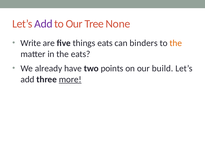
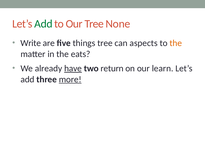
Add colour: purple -> green (43, 24)
things eats: eats -> tree (105, 43)
binders: binders -> aspects (144, 43)
have underline: none -> present (73, 68)
points: points -> return (112, 68)
build: build -> learn (163, 68)
